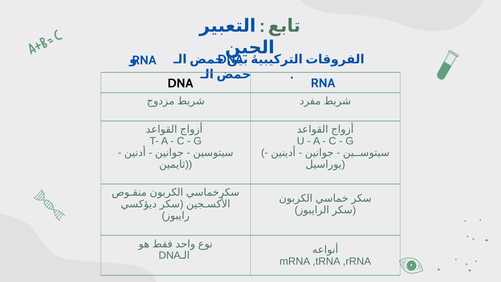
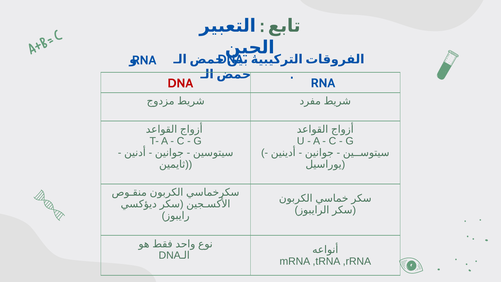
DNA colour: black -> red (180, 83)
